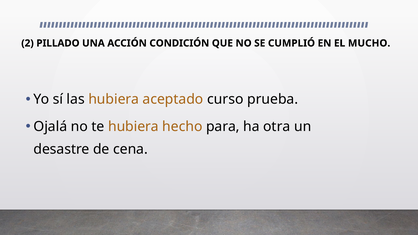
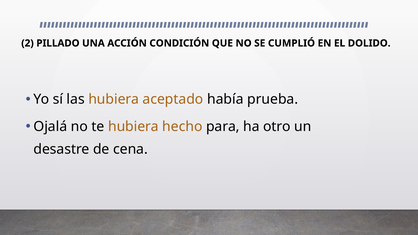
MUCHO: MUCHO -> DOLIDO (369, 43)
curso: curso -> había (225, 99)
otra: otra -> otro (277, 127)
